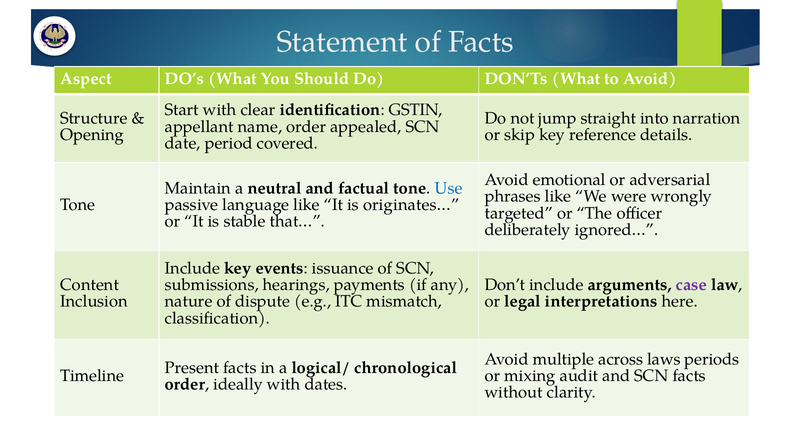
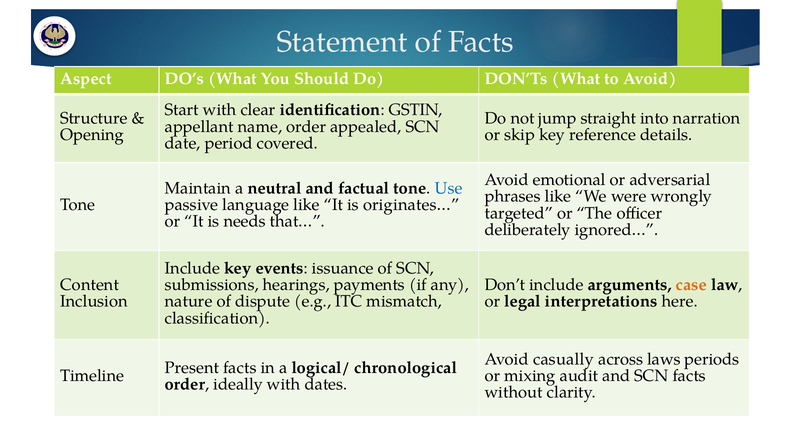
stable: stable -> needs (245, 221)
case colour: purple -> orange (691, 285)
multiple: multiple -> casually (563, 359)
